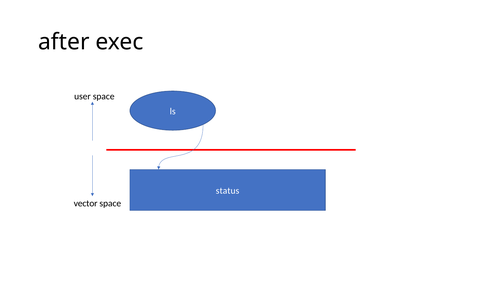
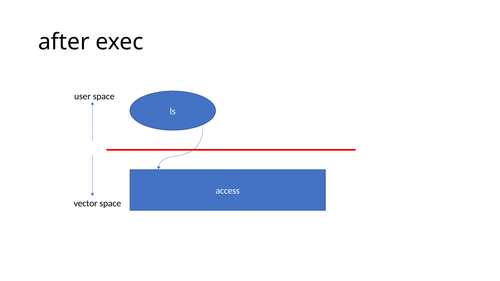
status: status -> access (228, 191)
